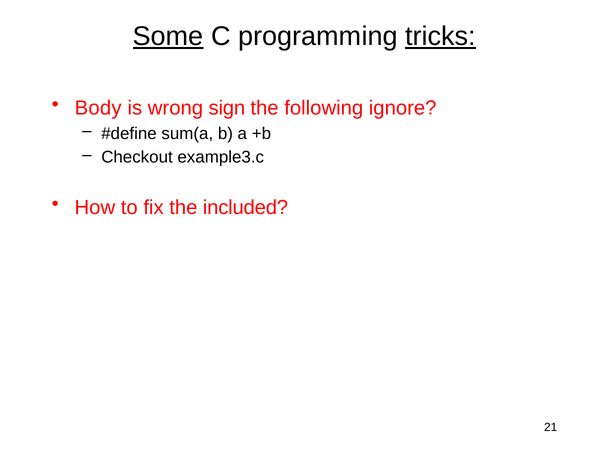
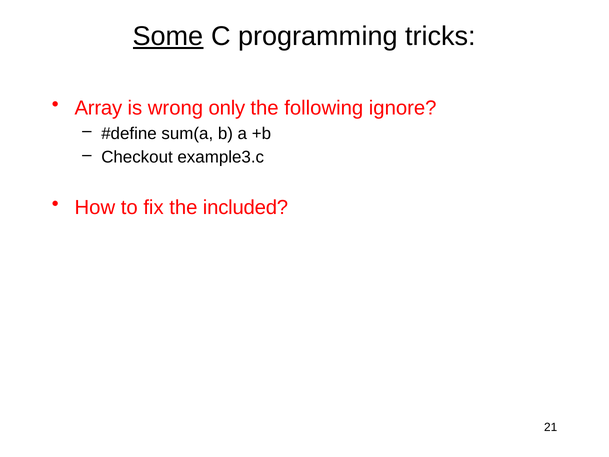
tricks underline: present -> none (440, 36)
Body: Body -> Array (98, 108)
sign: sign -> only (227, 108)
